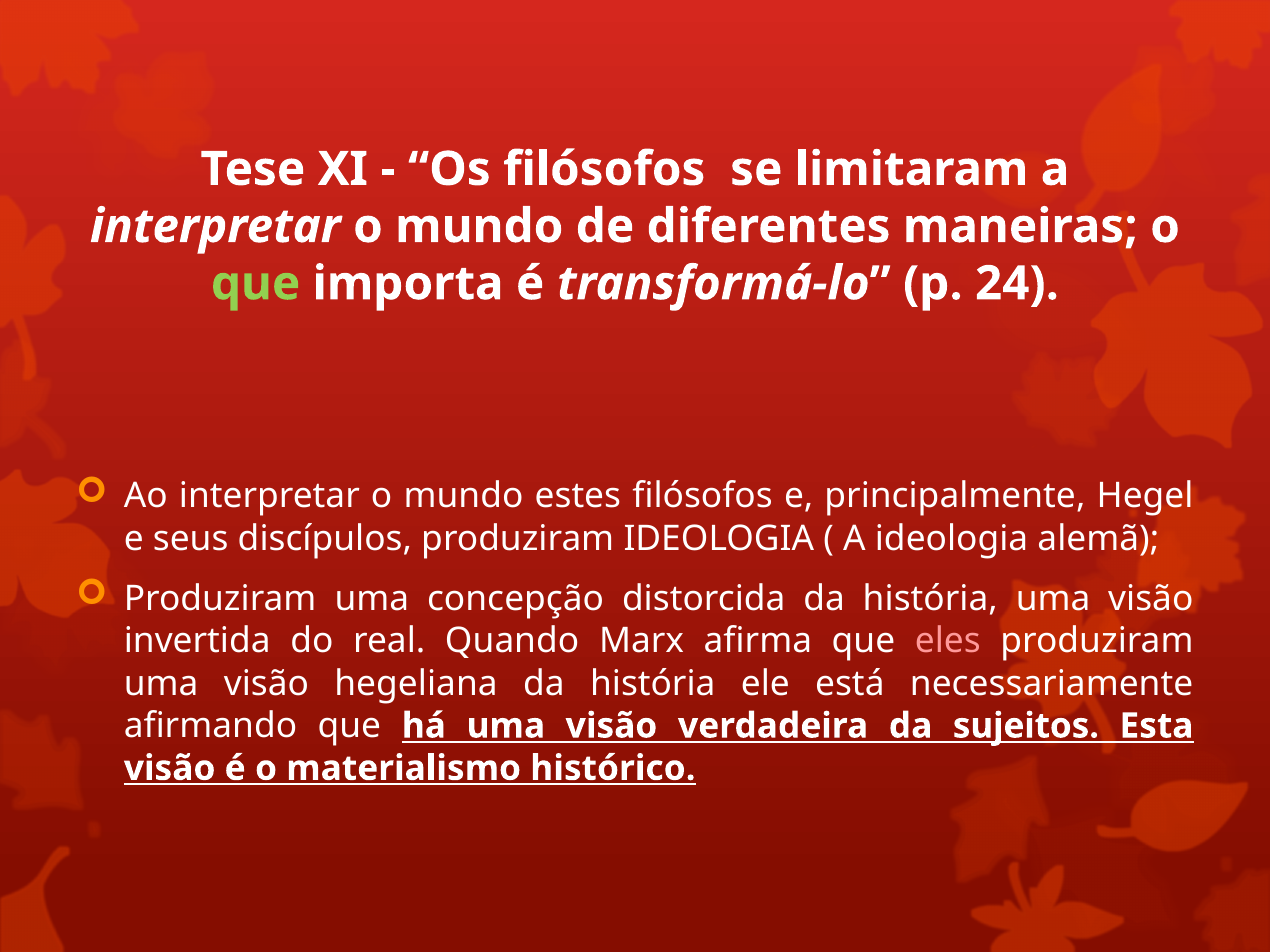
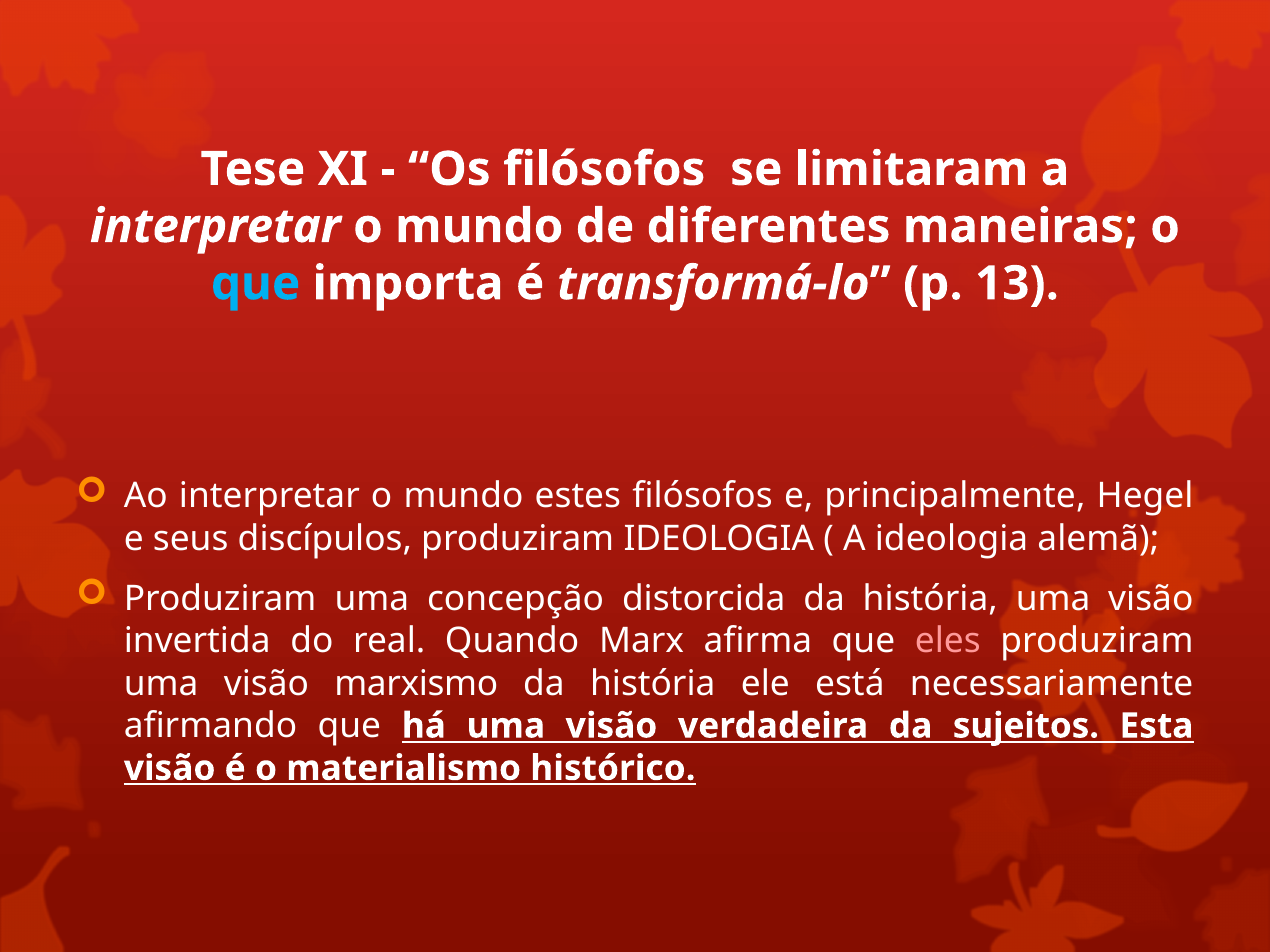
que colour: light green -> light blue (256, 284)
24: 24 -> 13 (1017, 284)
hegeliana: hegeliana -> marxismo (416, 684)
